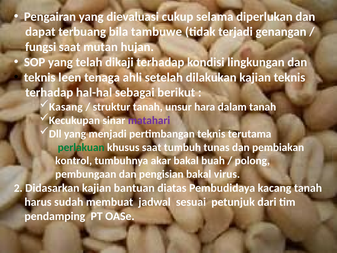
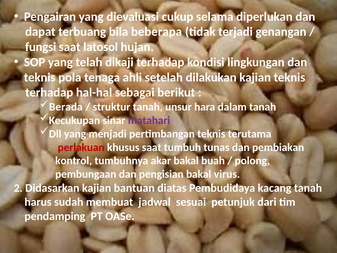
tambuwe: tambuwe -> beberapa (157, 32)
mutan: mutan -> latosol (101, 47)
leen: leen -> pola (70, 77)
Kasang: Kasang -> Berada (66, 107)
perlakuan colour: green -> red (81, 147)
